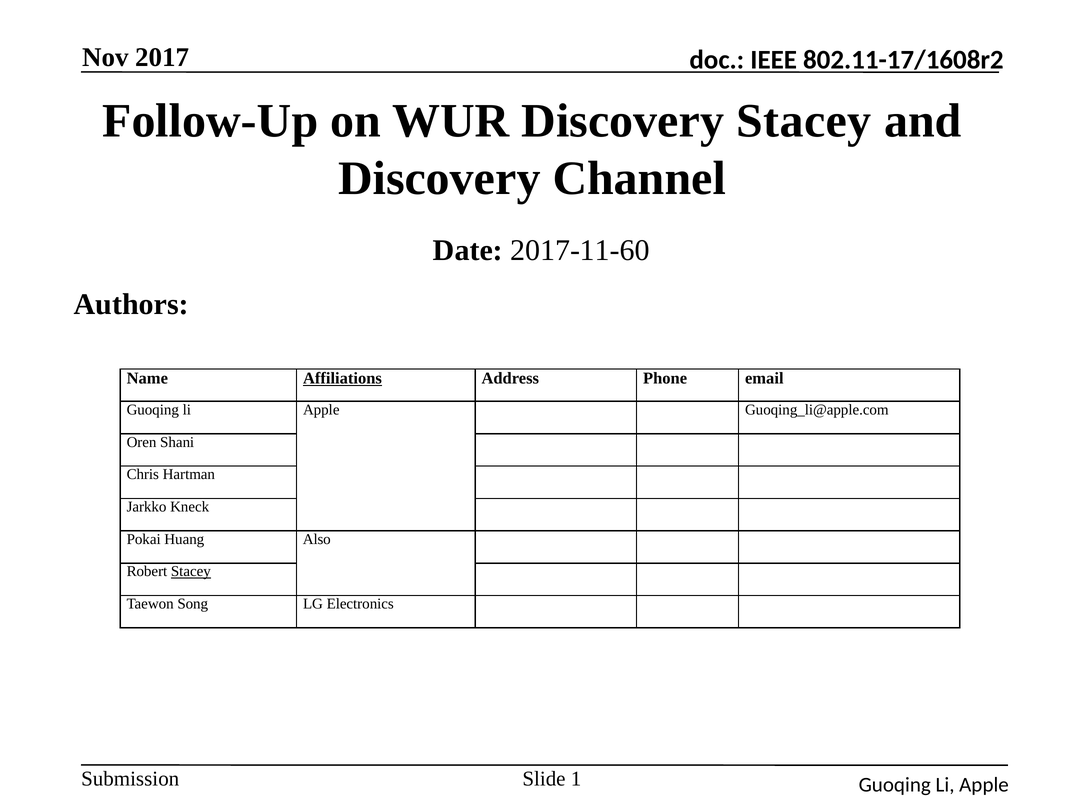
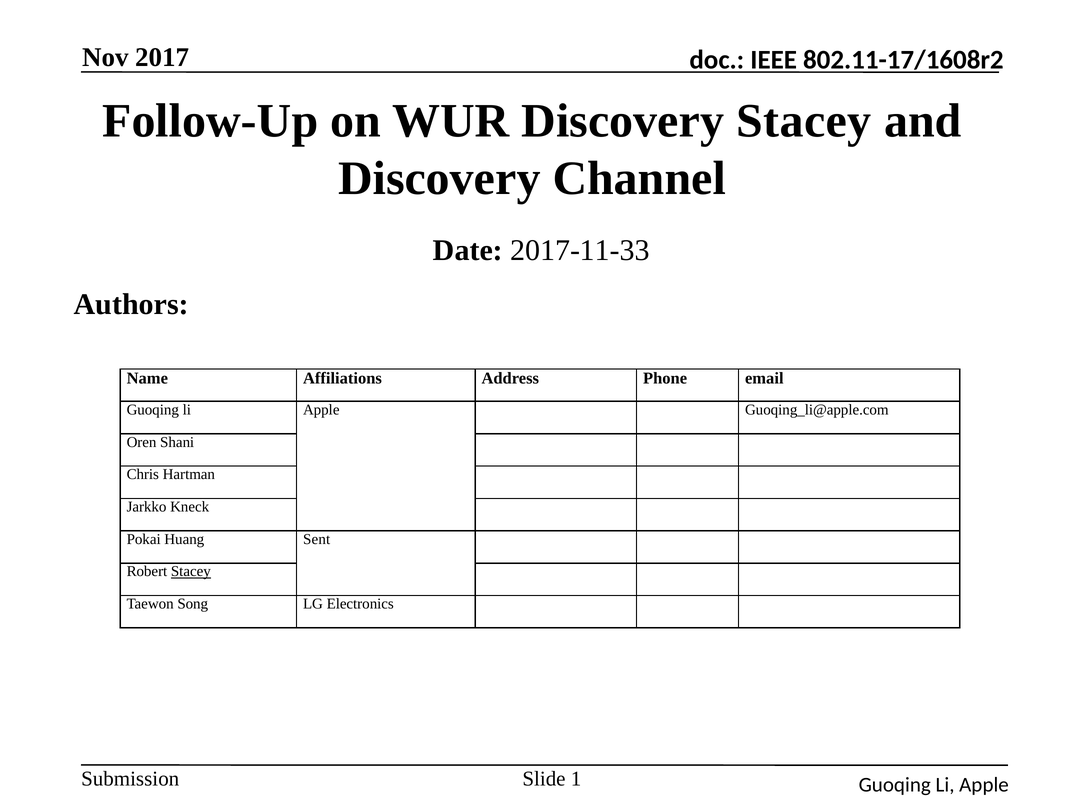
2017-11-60: 2017-11-60 -> 2017-11-33 (580, 250)
Affiliations underline: present -> none (342, 378)
Also: Also -> Sent (317, 539)
